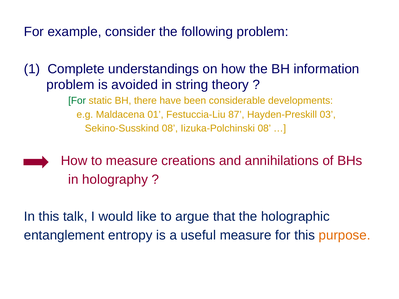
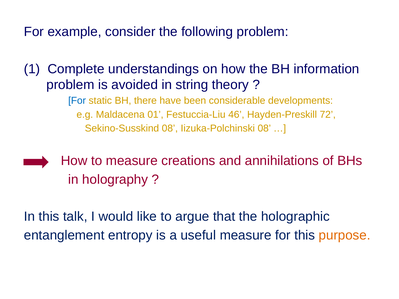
For colour: green -> blue (77, 101)
87: 87 -> 46 (236, 115)
03: 03 -> 72 (328, 115)
